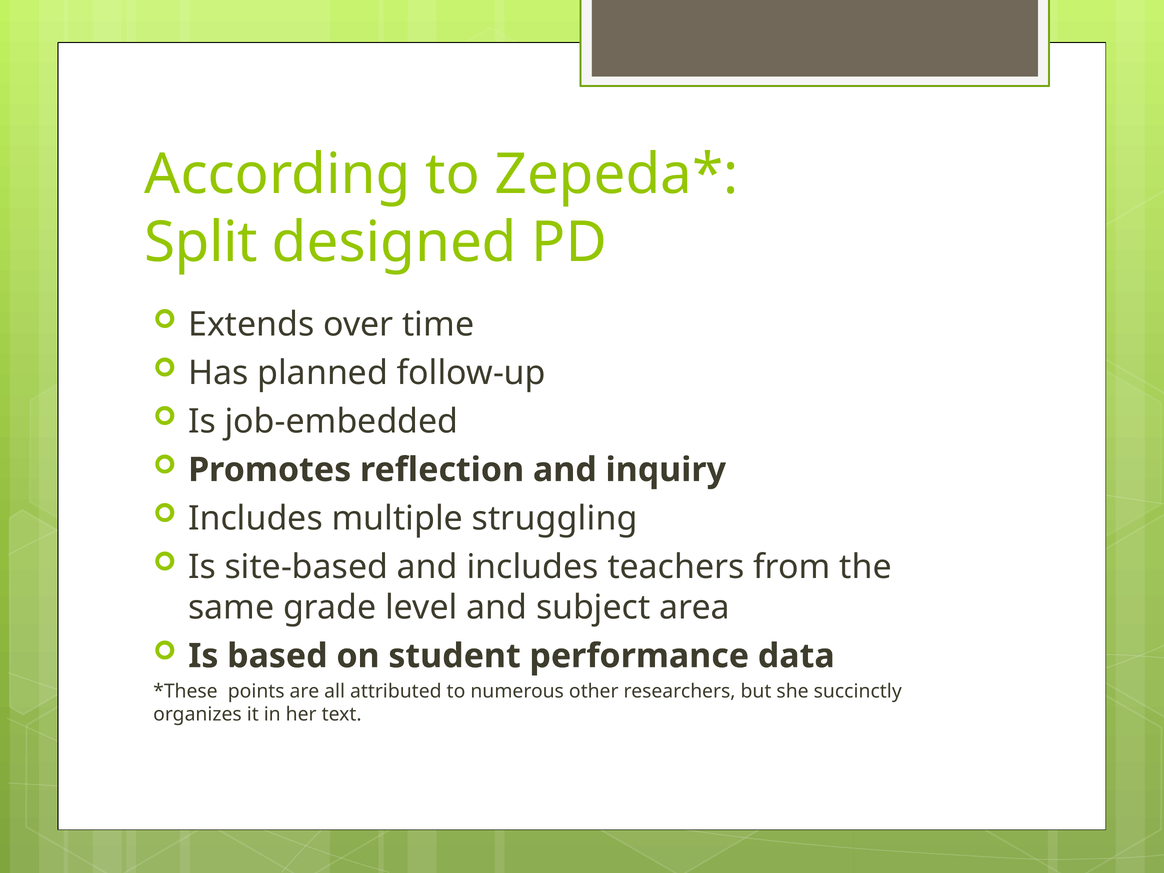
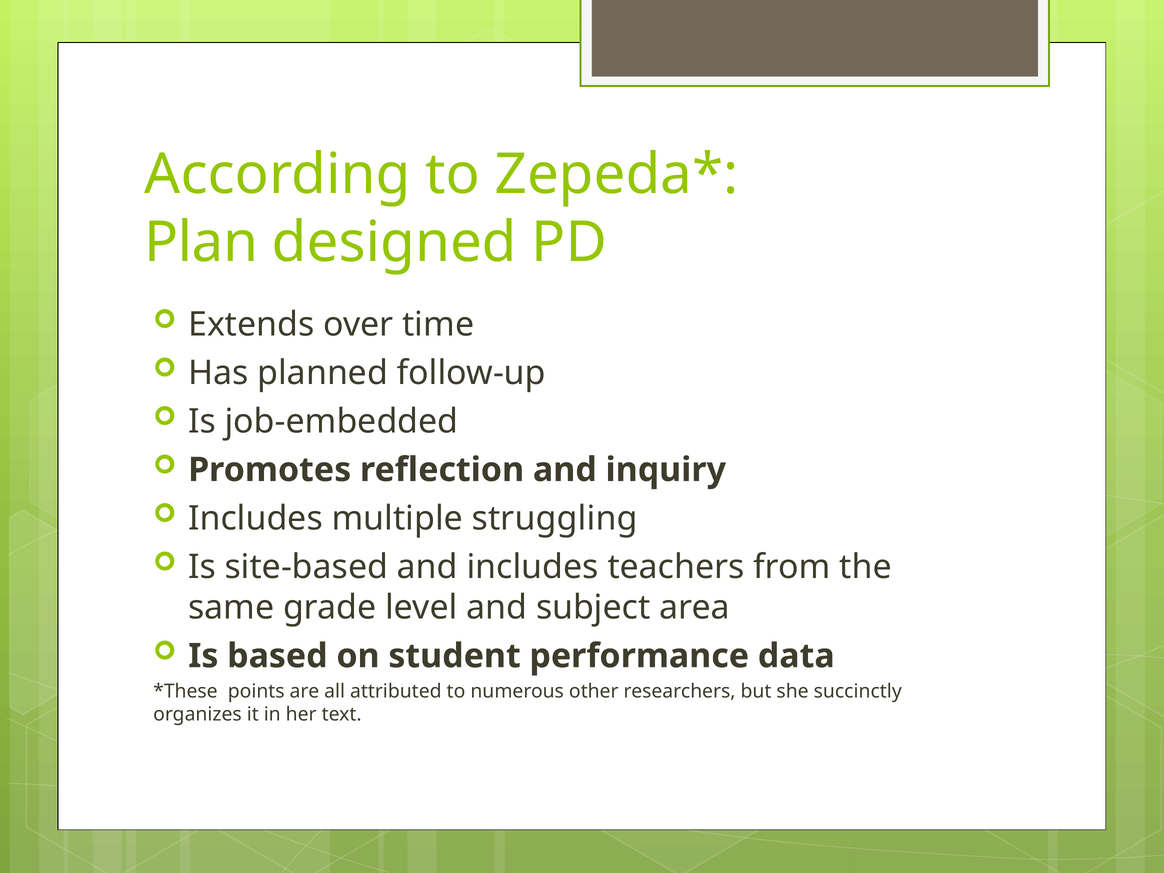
Split: Split -> Plan (201, 242)
